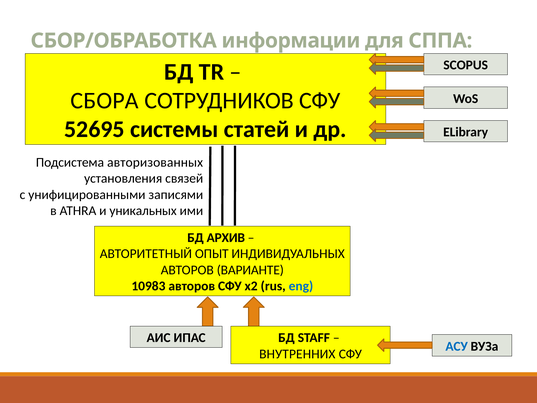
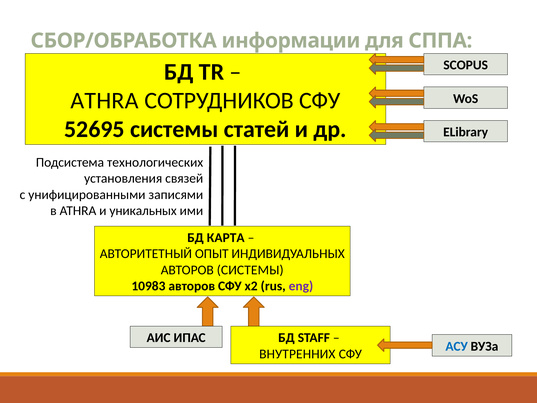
СБОРА: СБОРА -> ATHRA (105, 101)
авторизованных: авторизованных -> технологических (155, 162)
АРХИВ: АРХИВ -> КАРТА (226, 238)
АВТОРОВ ВАРИАНТЕ: ВАРИАНТЕ -> СИСТЕМЫ (250, 270)
eng colour: blue -> purple (301, 286)
